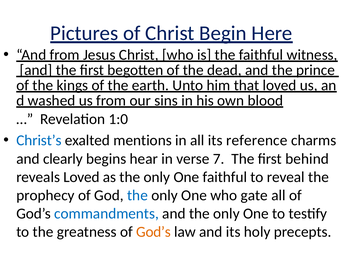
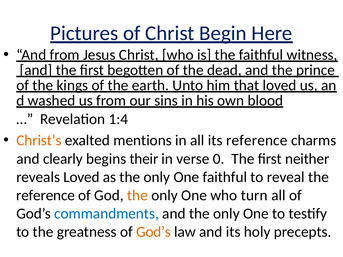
1:0: 1:0 -> 1:4 (118, 119)
Christ’s colour: blue -> orange (39, 141)
hear: hear -> their (144, 159)
7: 7 -> 0 (219, 159)
behind: behind -> neither (307, 159)
prophecy: prophecy -> reference (46, 196)
the colour: blue -> orange (137, 196)
gate: gate -> turn (254, 196)
